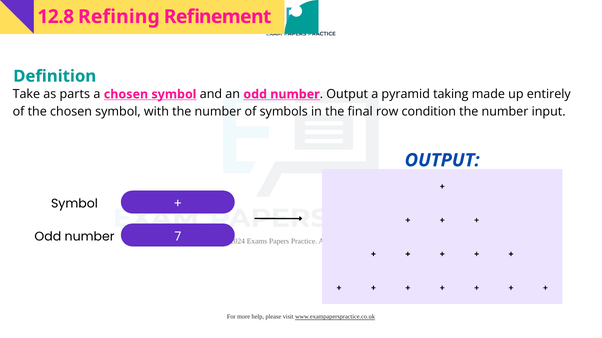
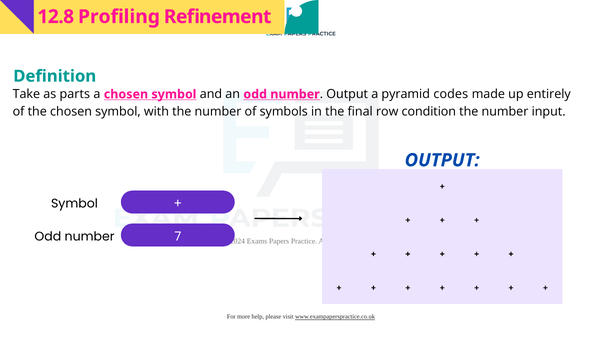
Refining: Refining -> Profiling (119, 17)
taking: taking -> codes (451, 94)
